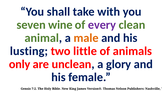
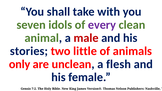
wine: wine -> idols (60, 25)
male colour: orange -> red (86, 38)
lusting: lusting -> stories (29, 51)
glory: glory -> flesh (119, 64)
